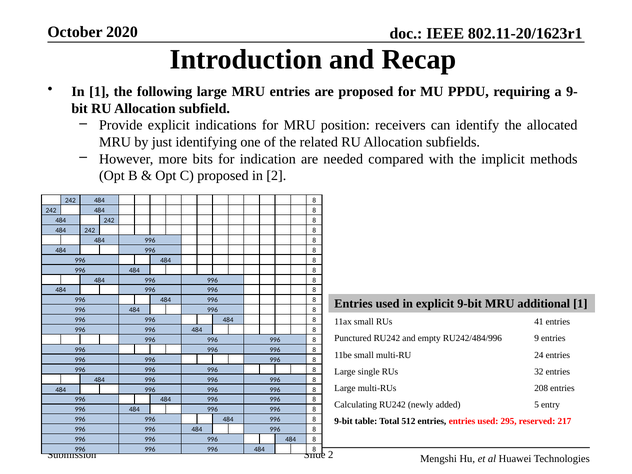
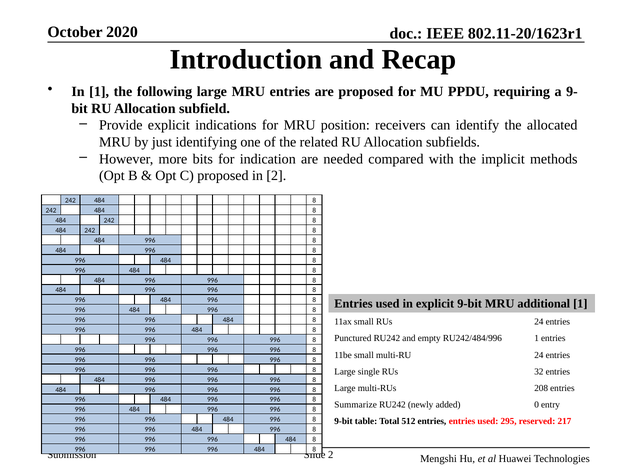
RUs 41: 41 -> 24 (539, 322)
RU242/484/996 9: 9 -> 1 (537, 338)
Calculating: Calculating -> Summarize (356, 405)
5: 5 -> 0 (537, 405)
